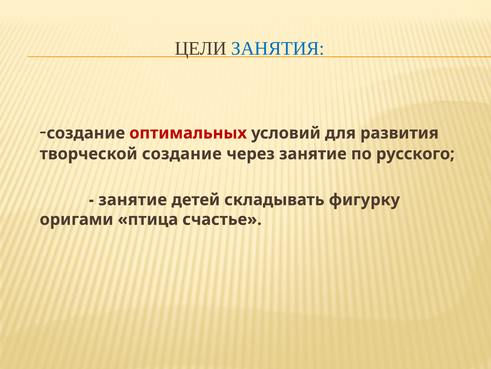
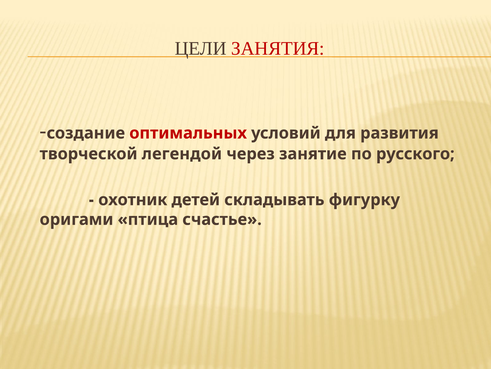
ЗАНЯТИЯ colour: blue -> red (278, 48)
творческой создание: создание -> легендой (182, 154)
занятие: занятие -> охотник (133, 199)
